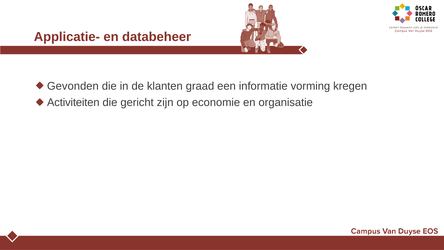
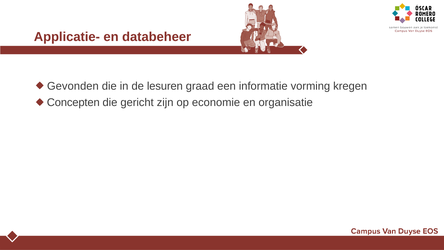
klanten: klanten -> lesuren (165, 86)
Activiteiten: Activiteiten -> Concepten (73, 103)
